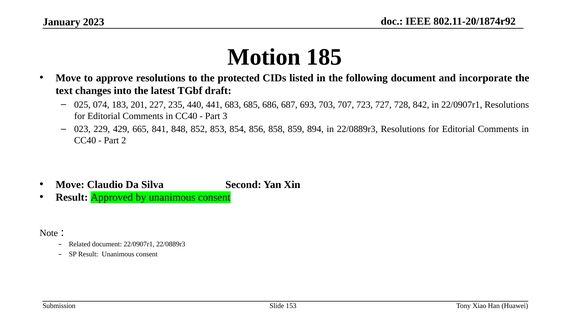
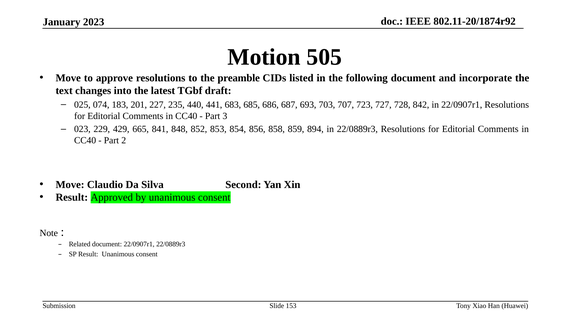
185: 185 -> 505 (324, 57)
protected: protected -> preamble (239, 78)
